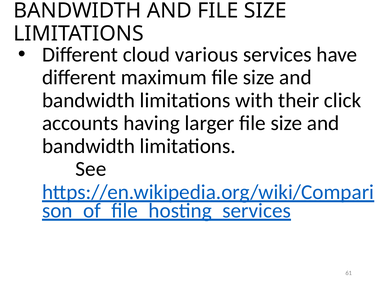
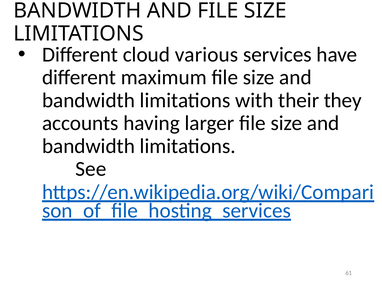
click: click -> they (343, 100)
